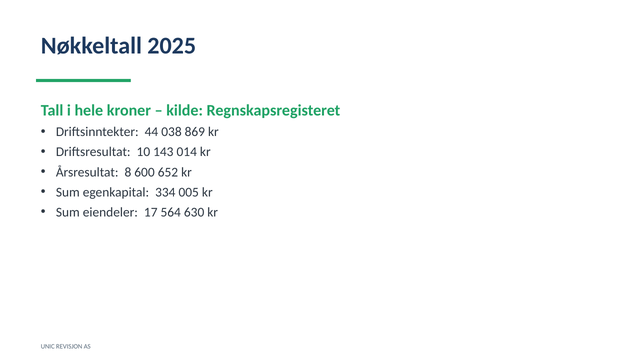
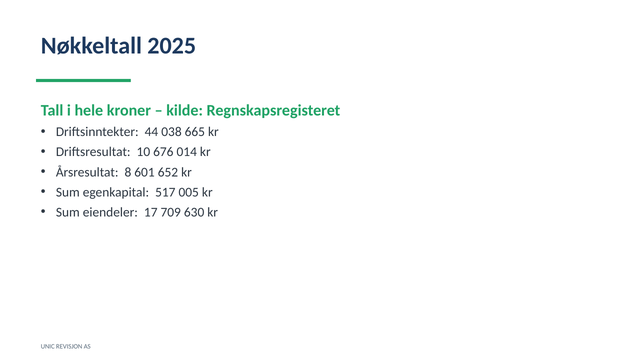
869: 869 -> 665 (195, 132)
143: 143 -> 676 (163, 152)
600: 600 -> 601 (145, 172)
334: 334 -> 517 (165, 192)
564: 564 -> 709 (171, 212)
